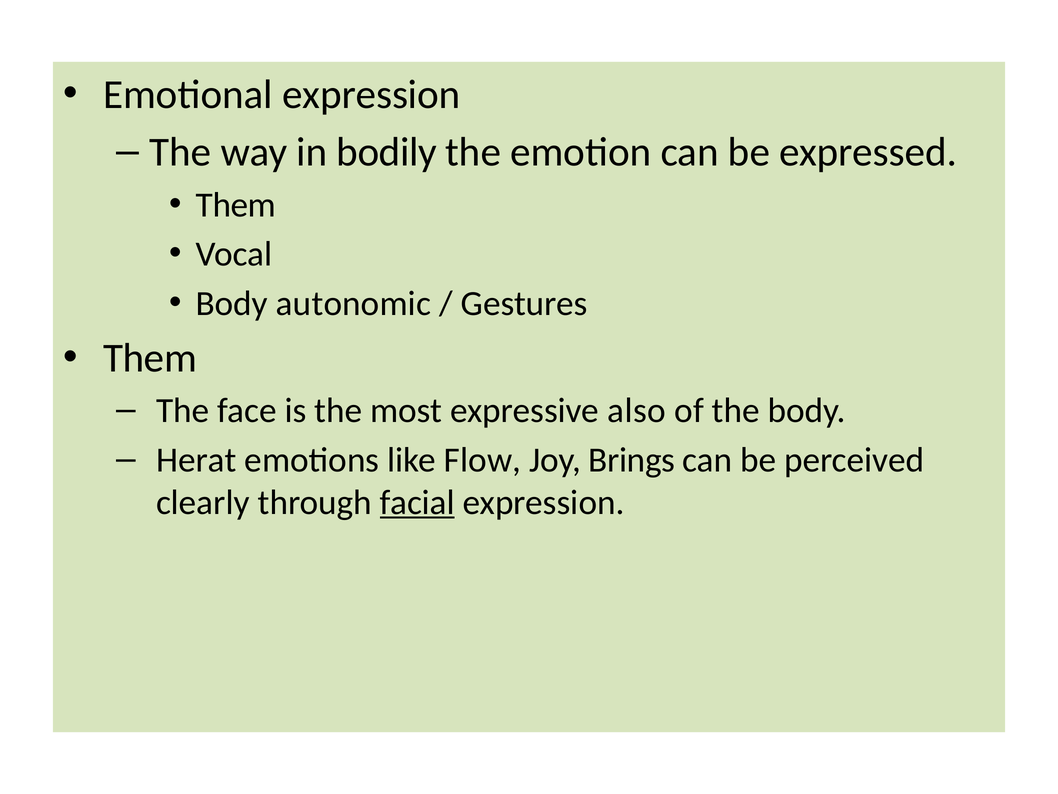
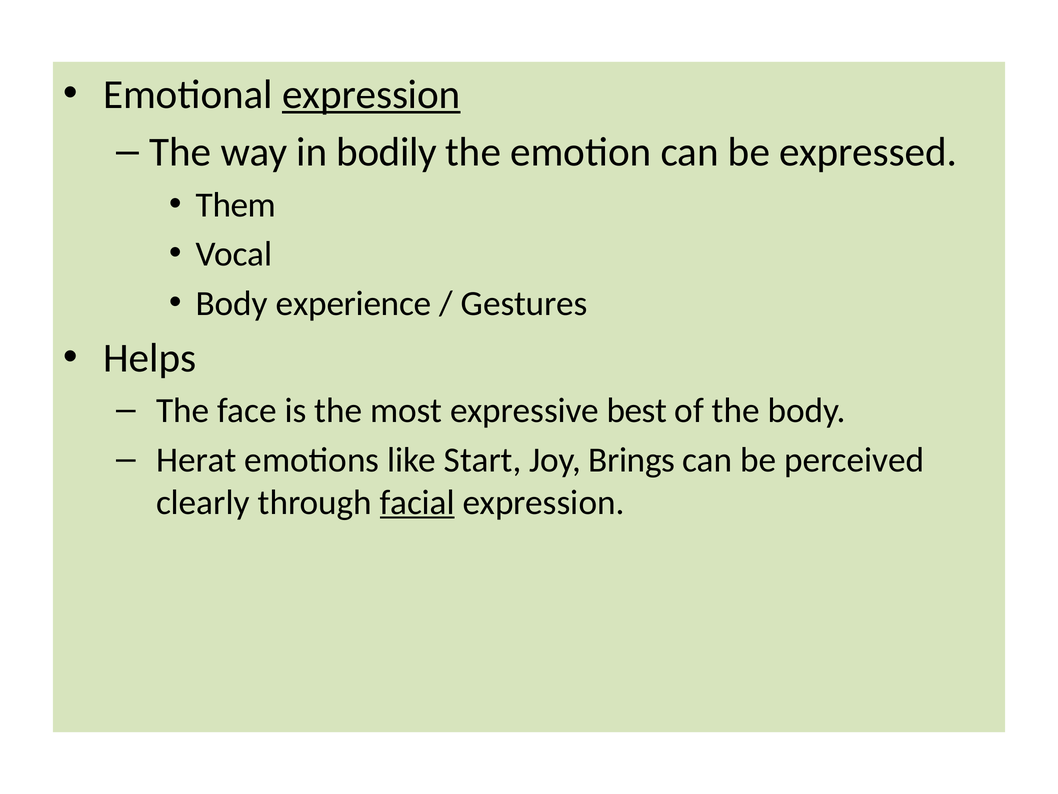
expression underline: none -> present (371, 95)
autonomic: autonomic -> experience (354, 303)
Them: Them -> Helps (150, 358)
also: also -> best (637, 410)
Flow: Flow -> Start (483, 460)
